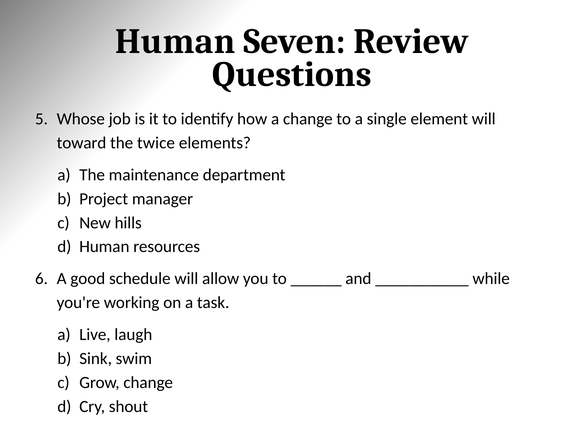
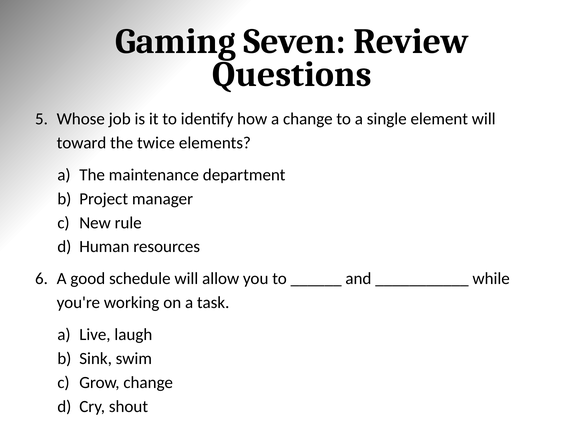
Human: Human -> Gaming (175, 42)
hills: hills -> rule (128, 223)
